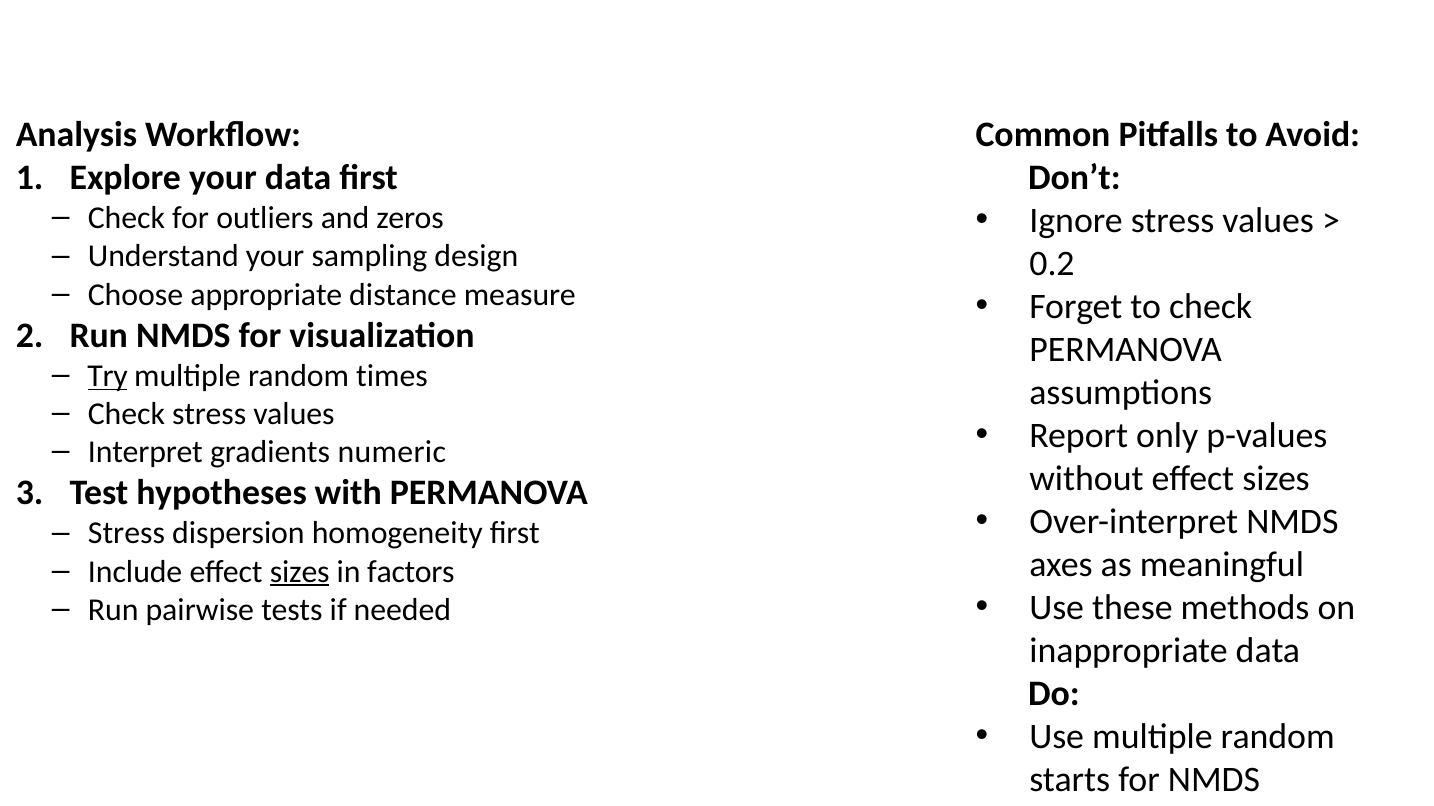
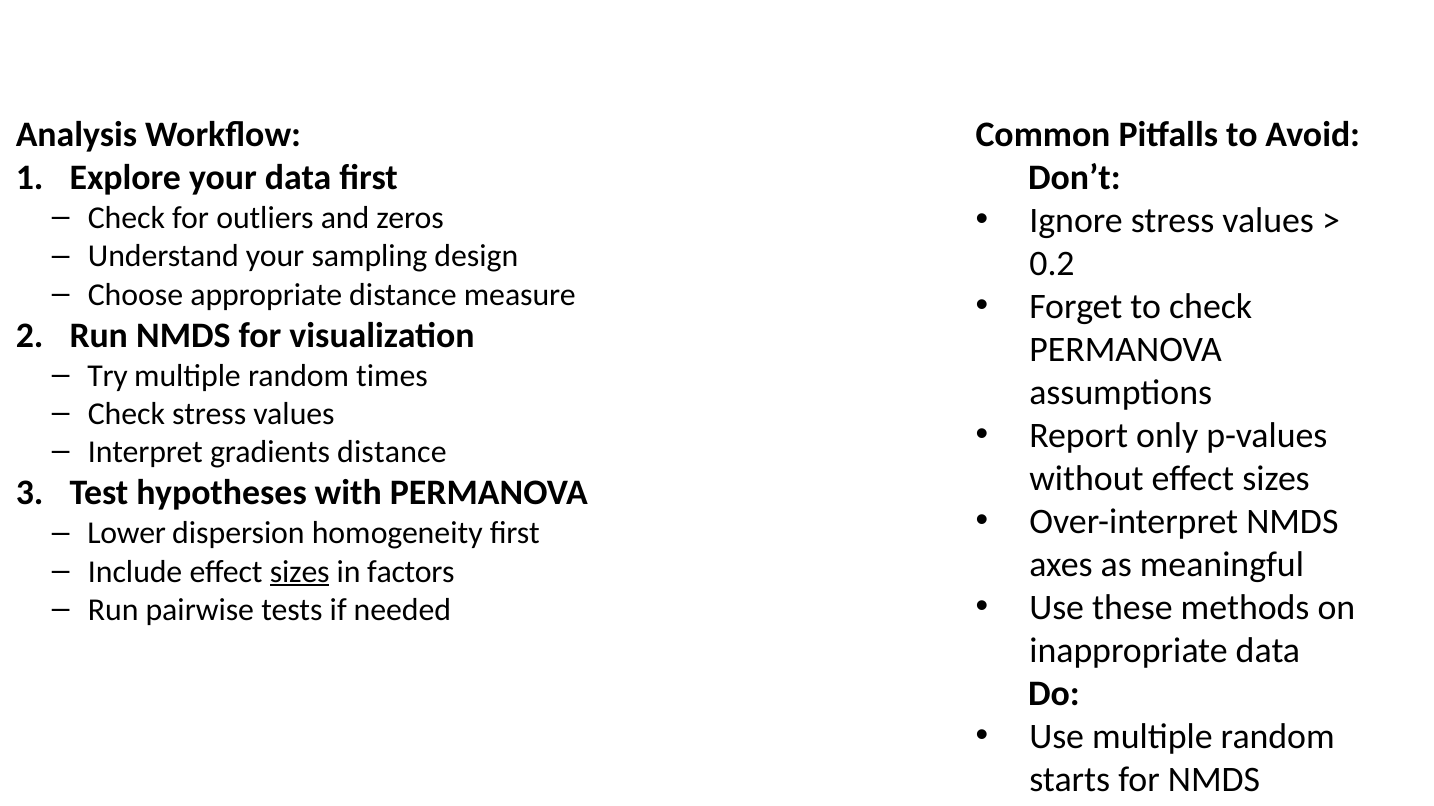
Try underline: present -> none (108, 376)
gradients numeric: numeric -> distance (392, 453)
Stress: Stress -> Lower (127, 534)
